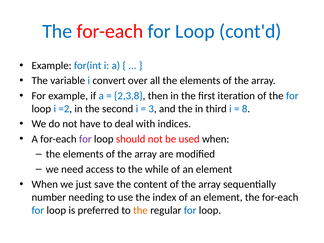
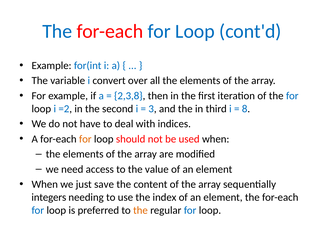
for colour: purple -> orange (85, 139)
while: while -> value (157, 169)
number: number -> integers (49, 197)
